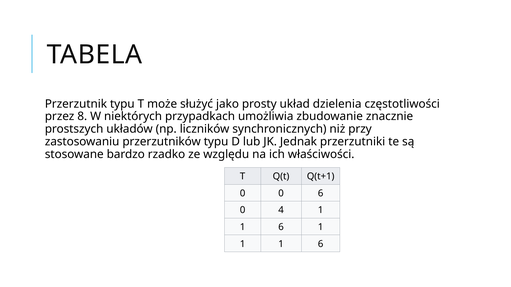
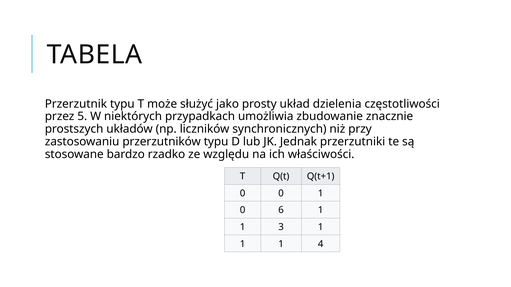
8: 8 -> 5 (82, 117)
0 6: 6 -> 1 (321, 194)
4: 4 -> 6 (281, 210)
6: 6 -> 3 (281, 227)
6: 6 -> 4 (321, 244)
